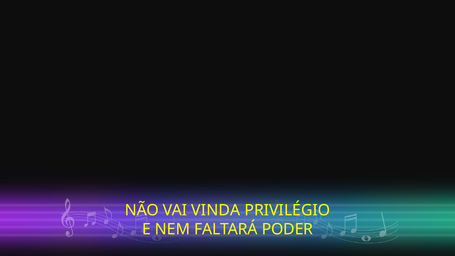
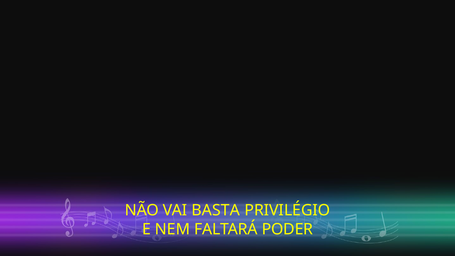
VINDA: VINDA -> BASTA (216, 210)
